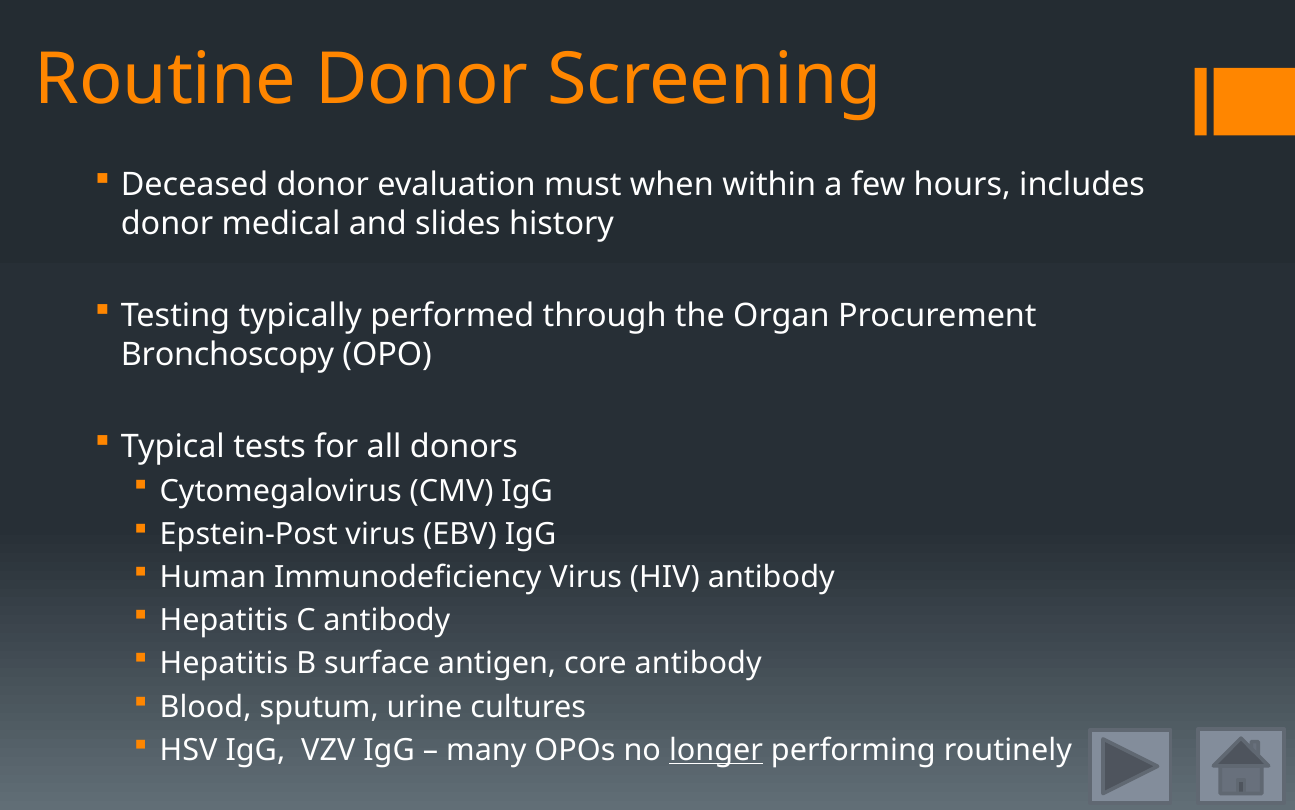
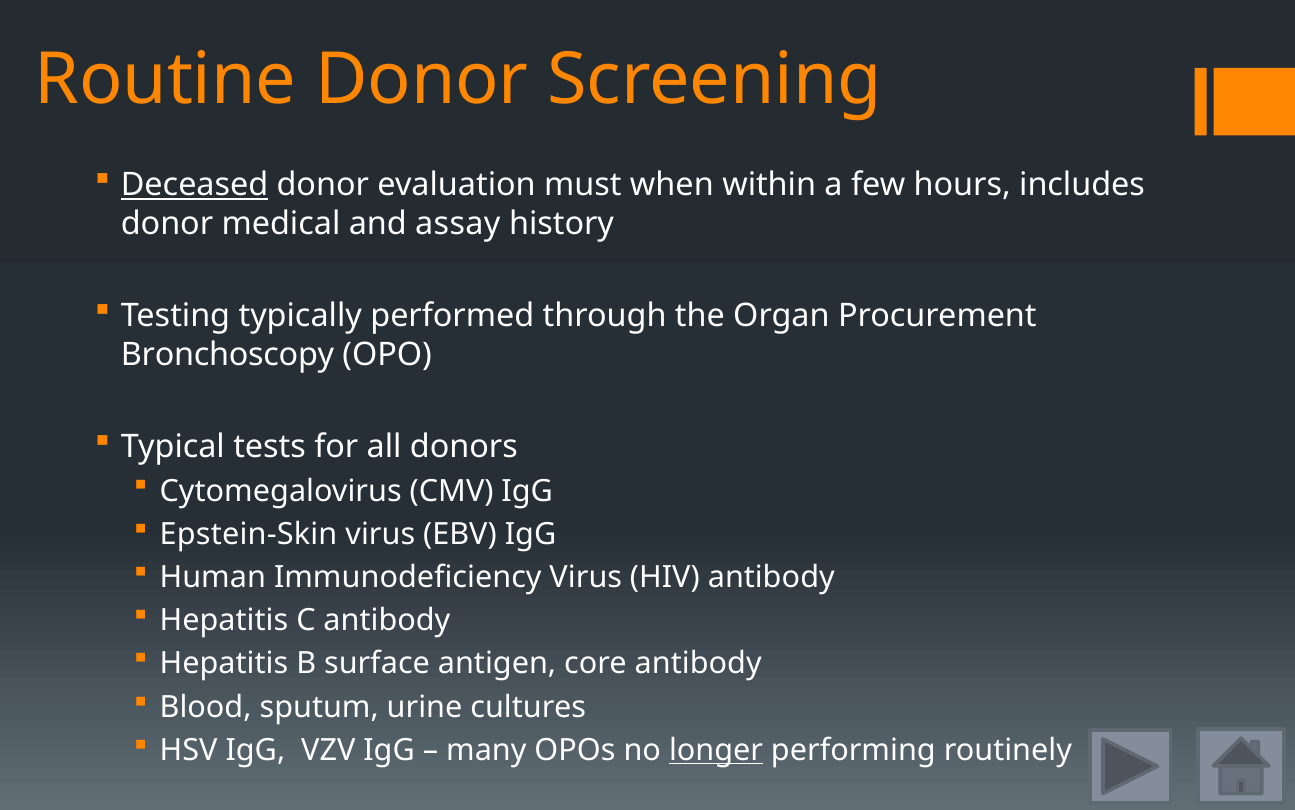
Deceased underline: none -> present (195, 185)
slides: slides -> assay (458, 223)
Epstein-Post: Epstein-Post -> Epstein-Skin (249, 534)
